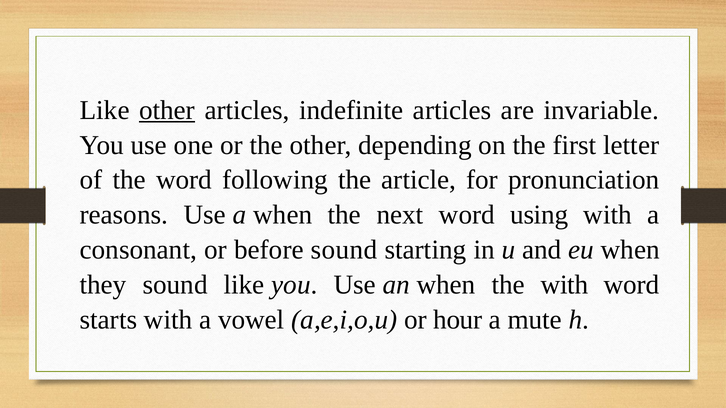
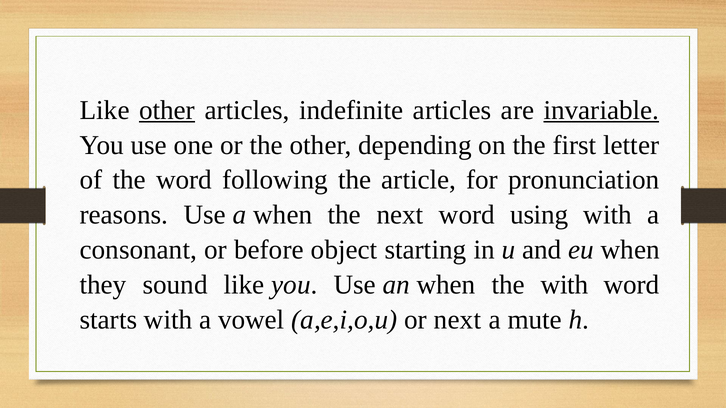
invariable underline: none -> present (601, 110)
before sound: sound -> object (344, 250)
or hour: hour -> next (457, 320)
